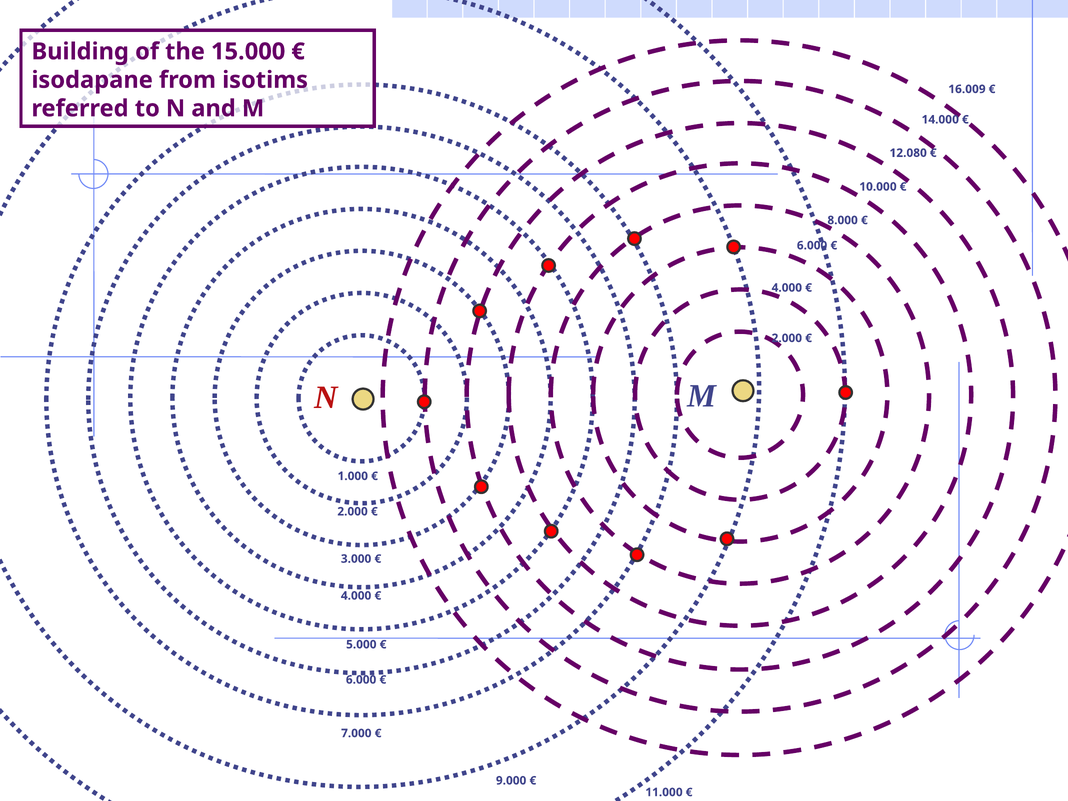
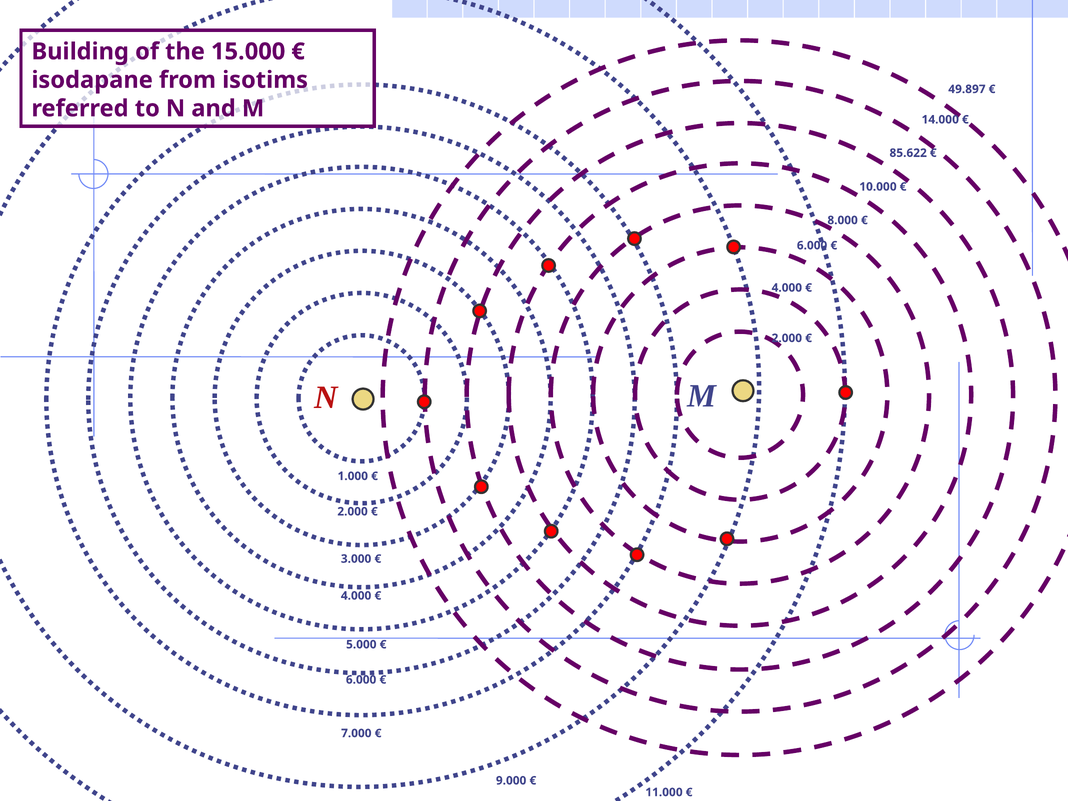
16.009: 16.009 -> 49.897 (967, 89)
12.080: 12.080 -> 85.622 (908, 153)
